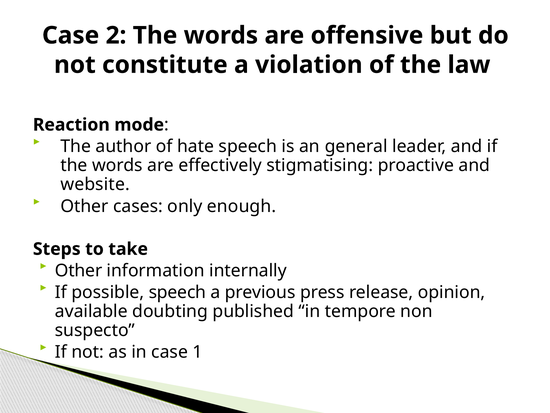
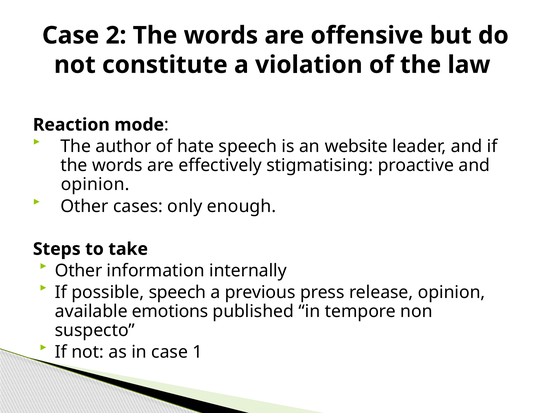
general: general -> website (356, 146)
website: website -> opinion (95, 184)
doubting: doubting -> emotions (170, 311)
